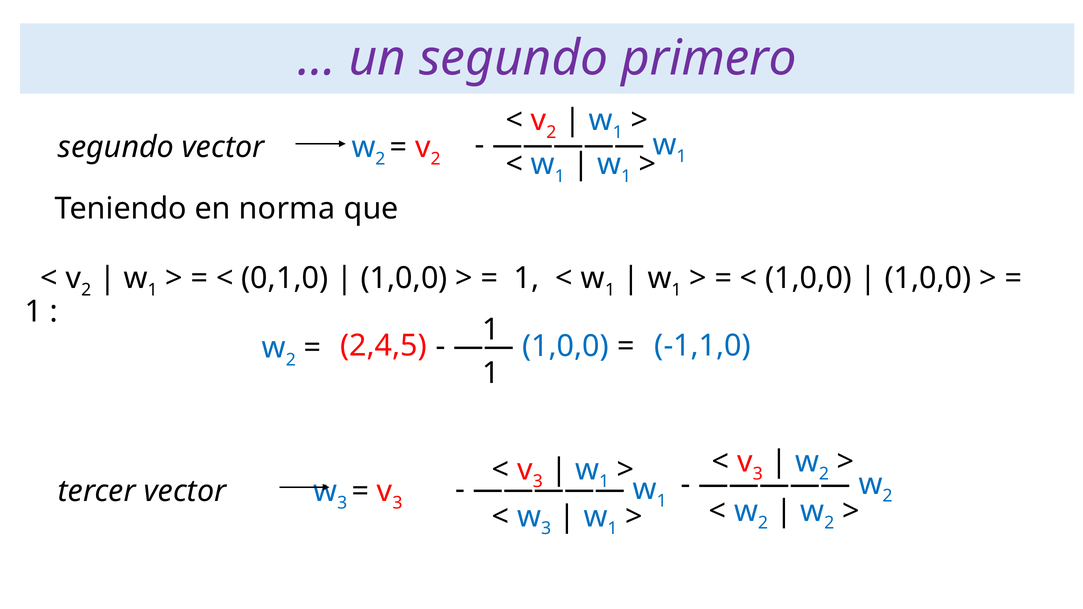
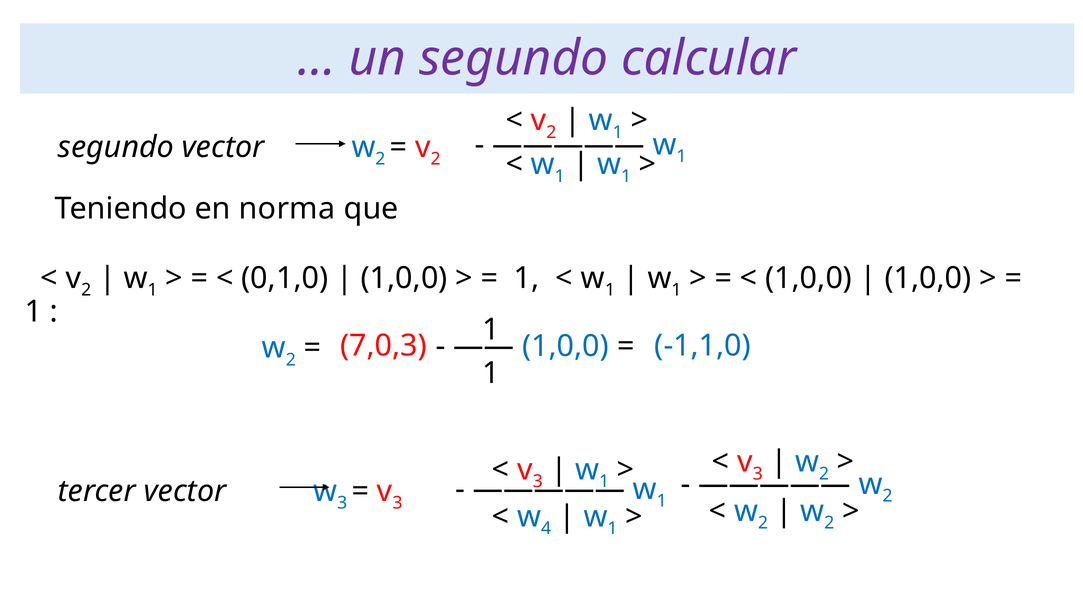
primero: primero -> calcular (709, 58)
2,4,5: 2,4,5 -> 7,0,3 (384, 346)
3: 3 -> 4 (546, 529)
